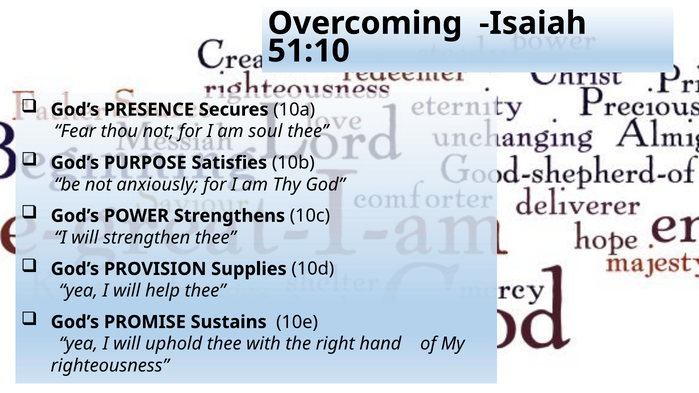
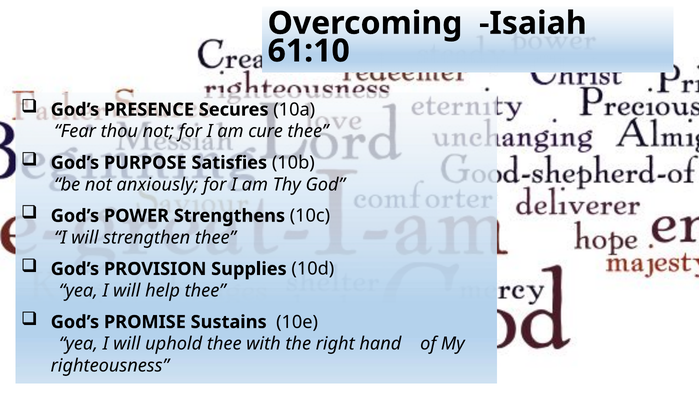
51:10: 51:10 -> 61:10 (309, 51)
soul: soul -> cure (266, 132)
